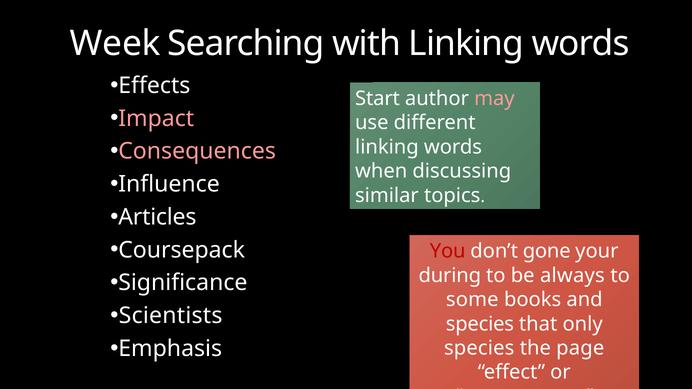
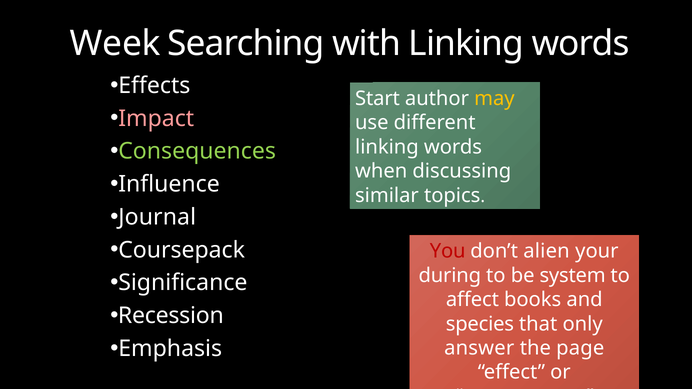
may colour: pink -> yellow (494, 99)
Consequences colour: pink -> light green (197, 151)
Articles: Articles -> Journal (157, 217)
gone: gone -> alien (547, 251)
always: always -> system (573, 276)
some: some -> affect (472, 300)
Scientists: Scientists -> Recession (171, 316)
species: species -> answer (479, 348)
